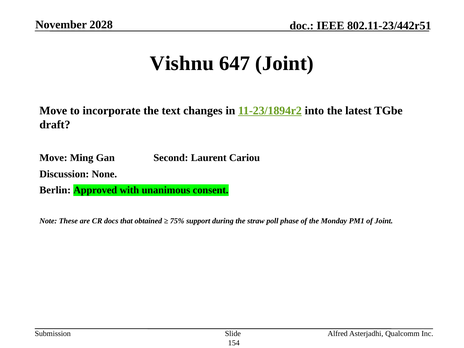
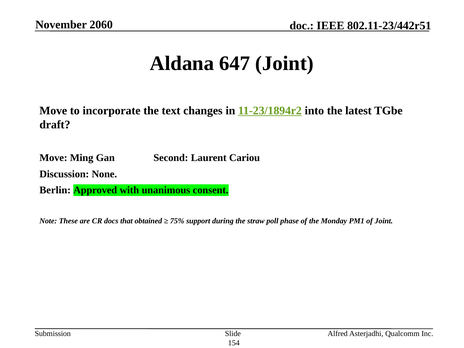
2028: 2028 -> 2060 (101, 25)
Vishnu: Vishnu -> Aldana (182, 63)
